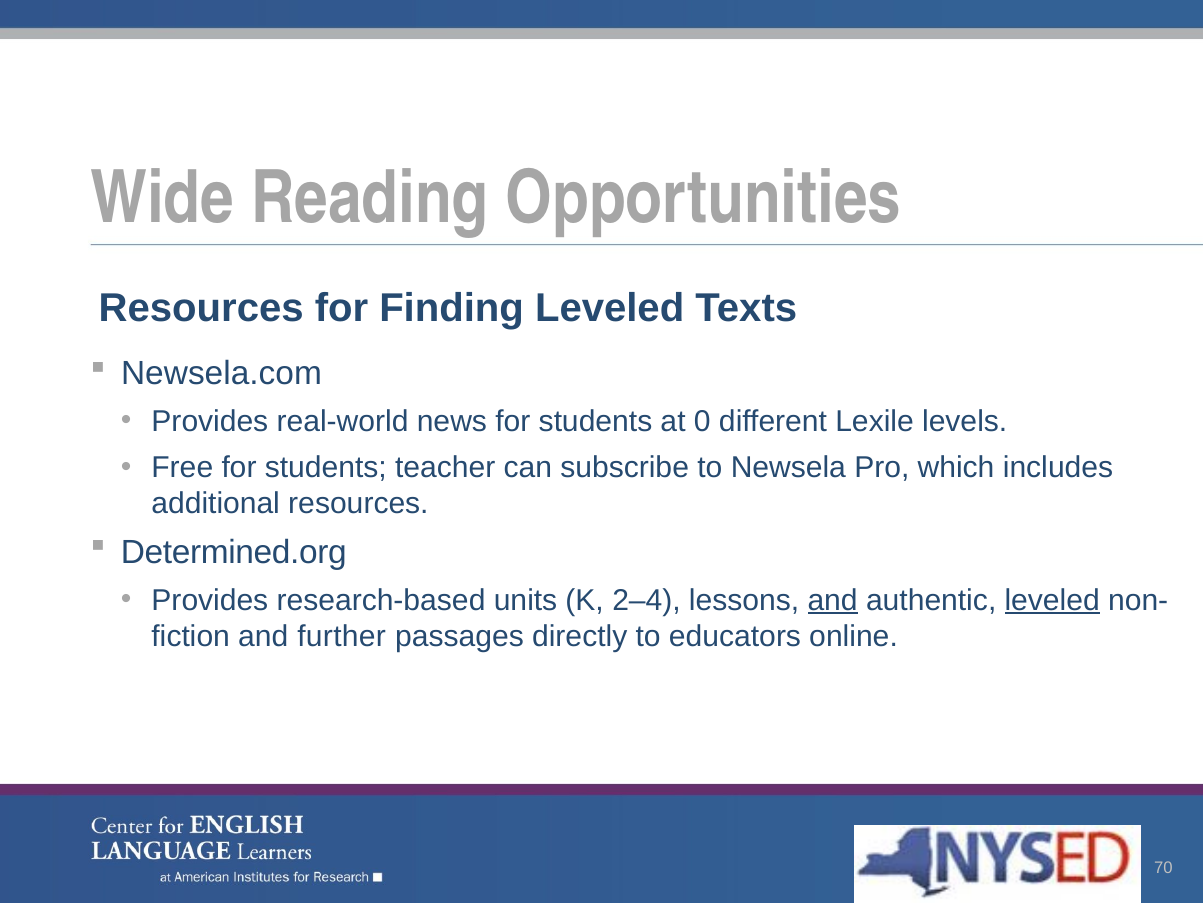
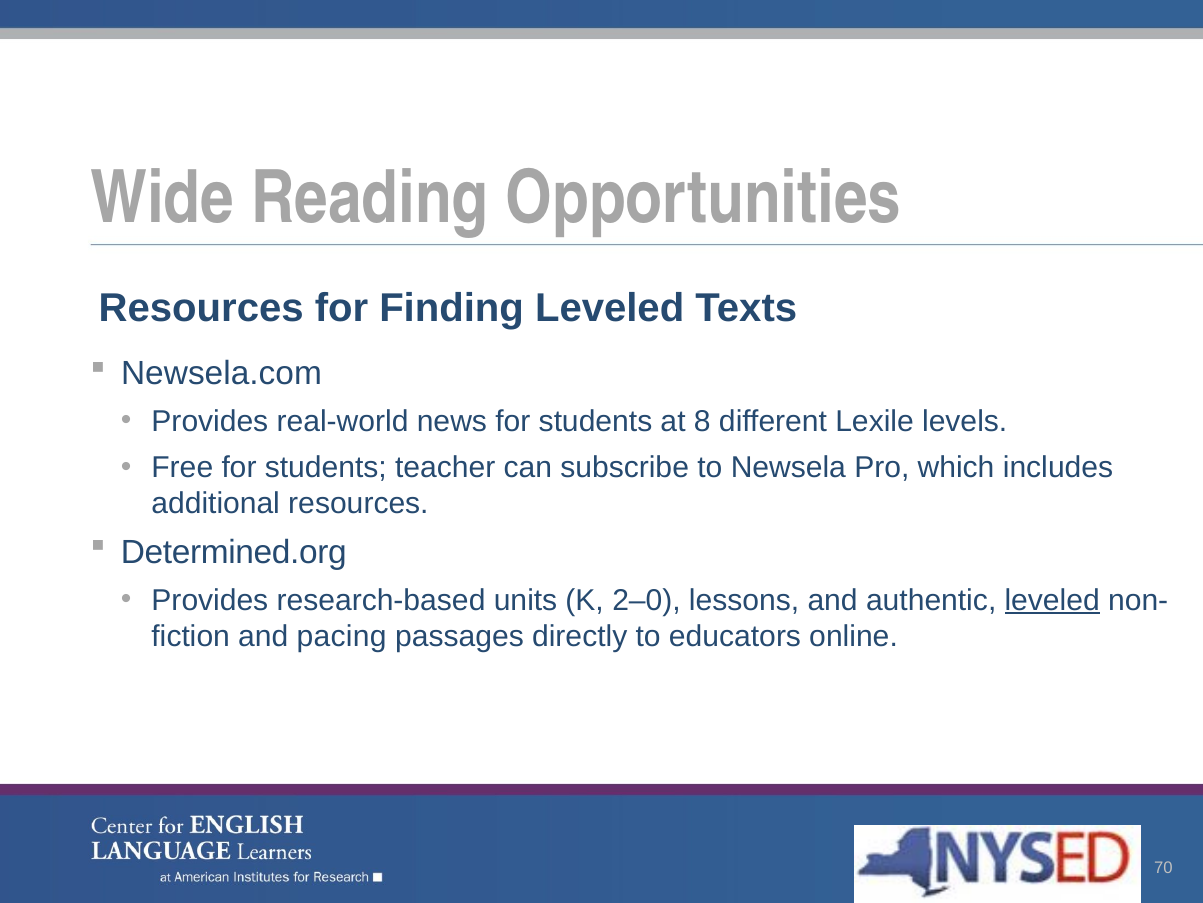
0: 0 -> 8 (702, 421)
2–4: 2–4 -> 2–0 (646, 600)
and underline: present -> none (833, 600)
further: further -> pacing (342, 636)
